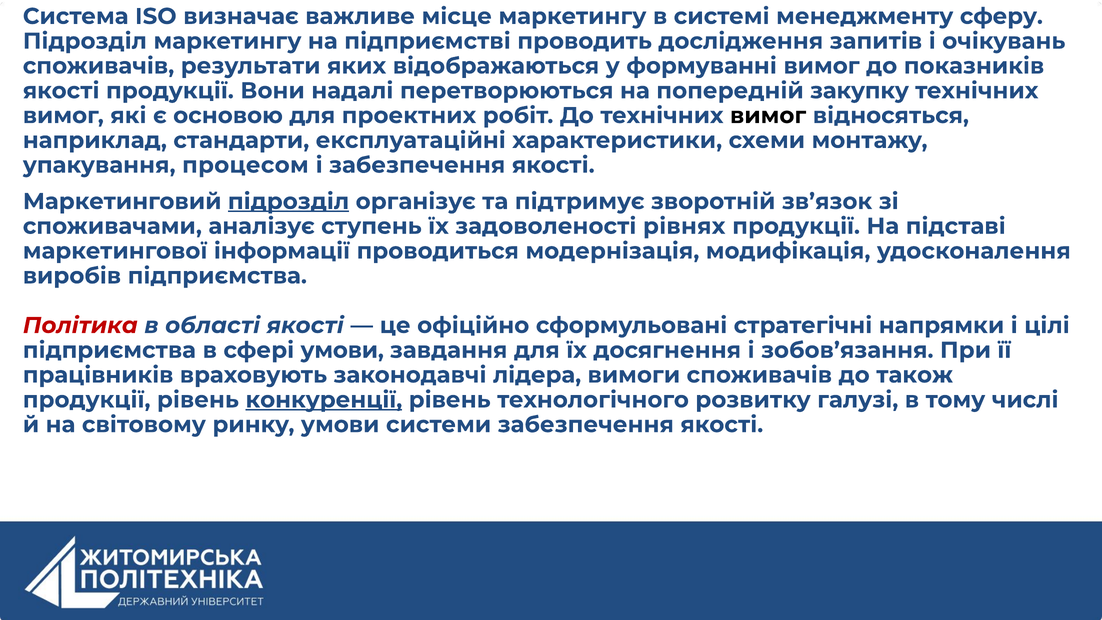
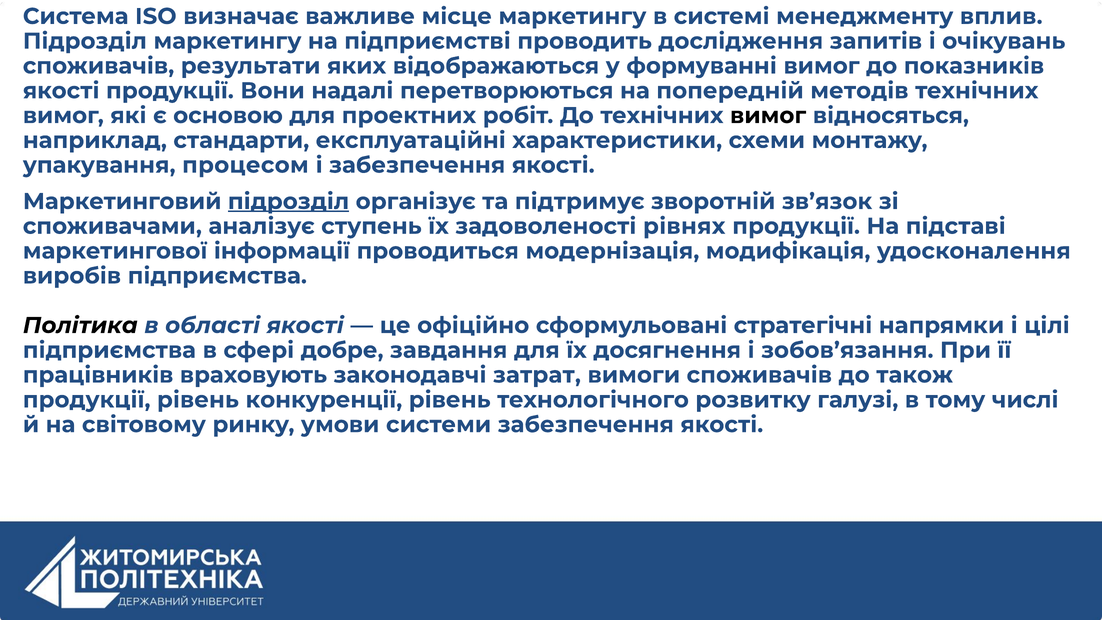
сферу: сферу -> вплив (1001, 16)
закупку: закупку -> методів (859, 91)
Політика colour: red -> black (80, 325)
сфері умови: умови -> добре (342, 350)
лідера: лідера -> затрат (537, 375)
конкуренції underline: present -> none (324, 400)
